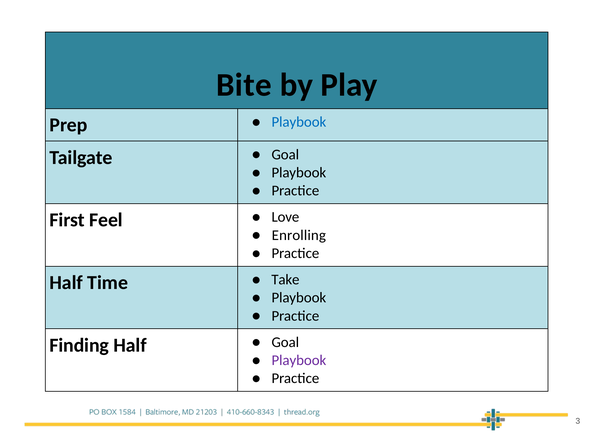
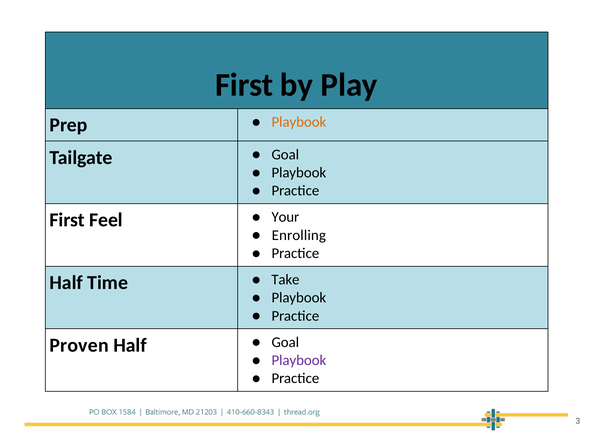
Bite: Bite -> First (244, 85)
Playbook colour: blue -> orange (299, 122)
Love: Love -> Your (285, 217)
Finding: Finding -> Proven (79, 346)
